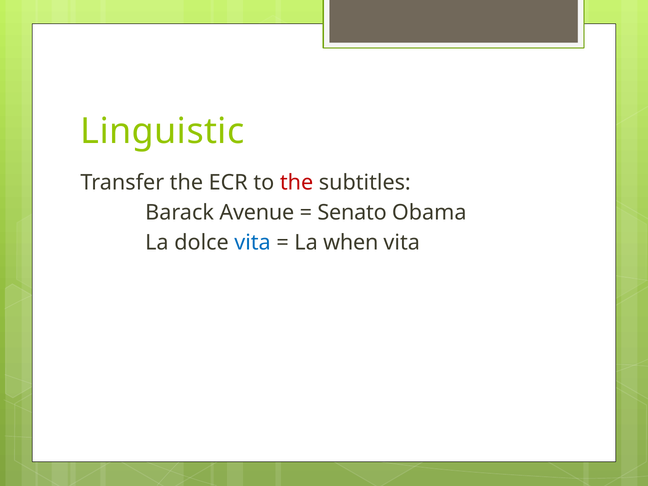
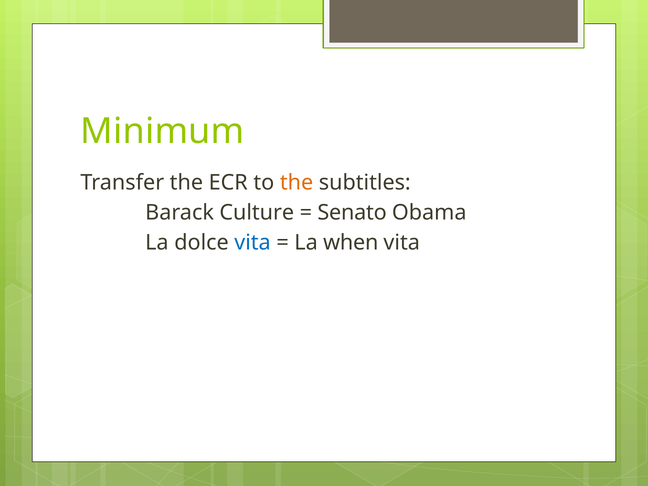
Linguistic: Linguistic -> Minimum (162, 131)
the colour: red -> orange (297, 182)
Avenue: Avenue -> Culture (257, 213)
